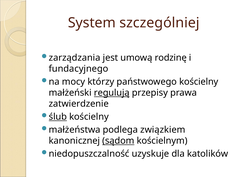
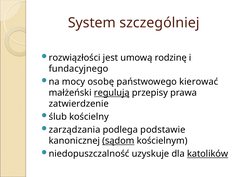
zarządzania: zarządzania -> rozwiązłości (75, 58)
którzy: którzy -> osobę (101, 82)
państwowego kościelny: kościelny -> kierować (199, 82)
ślub underline: present -> none (58, 117)
małżeństwa: małżeństwa -> zarządzania (75, 130)
związkiem: związkiem -> podstawie (163, 130)
katolików underline: none -> present (208, 154)
